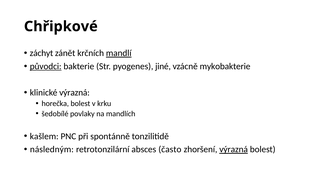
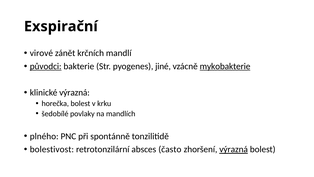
Chřipkové: Chřipkové -> Exspirační (61, 26)
záchyt: záchyt -> virové (41, 53)
mandlí underline: present -> none (119, 53)
mykobakterie underline: none -> present (225, 66)
kašlem: kašlem -> plného (44, 136)
následným: následným -> bolestivost (52, 149)
